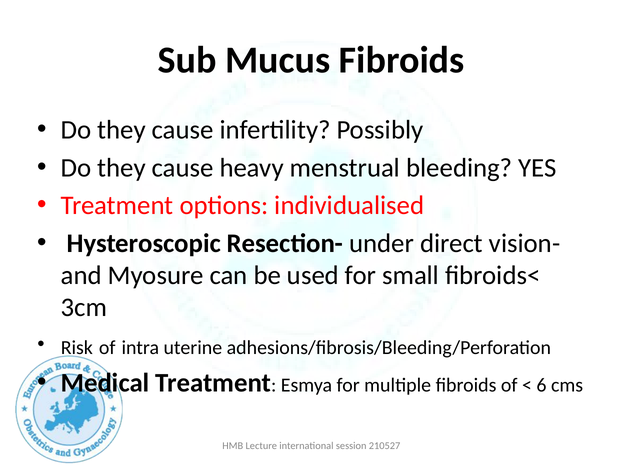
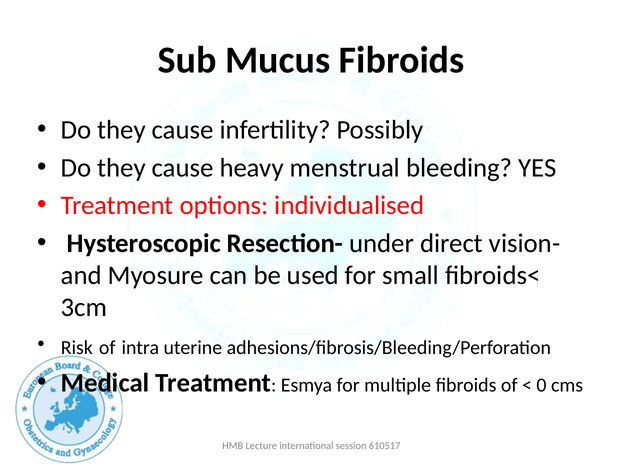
6: 6 -> 0 (541, 386)
210527: 210527 -> 610517 (385, 446)
